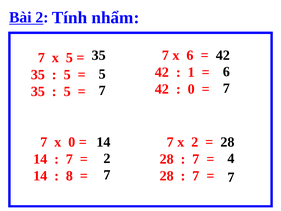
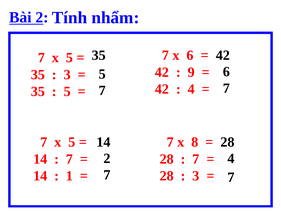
1: 1 -> 9 (191, 72)
5: 5 -> 3 (67, 74)
0: 0 -> 4 (191, 89)
0: 0 -> 5 (72, 142)
x 2: 2 -> 8 (195, 142)
8: 8 -> 1 (69, 176)
7: 7 -> 3 (196, 176)
